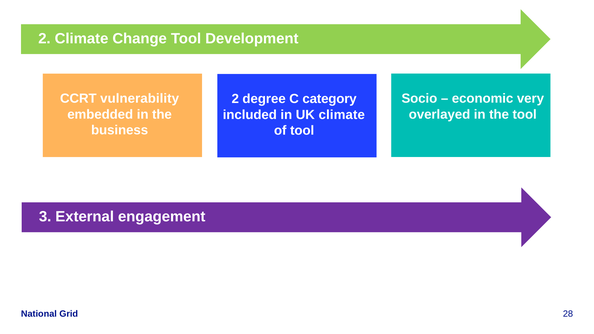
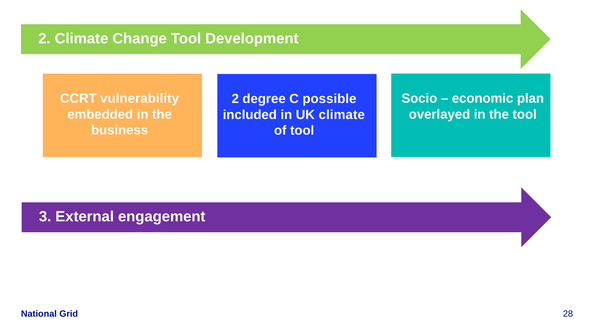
very: very -> plan (530, 99)
category: category -> possible (329, 99)
